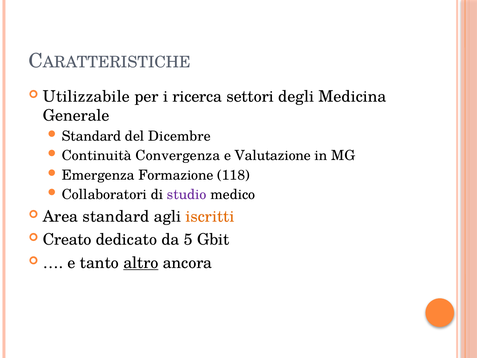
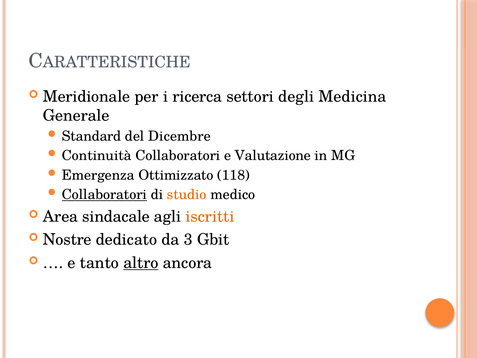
Utilizzabile: Utilizzabile -> Meridionale (87, 96)
Continuità Convergenza: Convergenza -> Collaboratori (178, 156)
Formazione: Formazione -> Ottimizzato (176, 175)
Collaboratori underline: none -> present (104, 195)
studio colour: purple -> orange (187, 195)
Area standard: standard -> sindacale (116, 217)
Creato: Creato -> Nostre (67, 240)
5: 5 -> 3 (188, 240)
